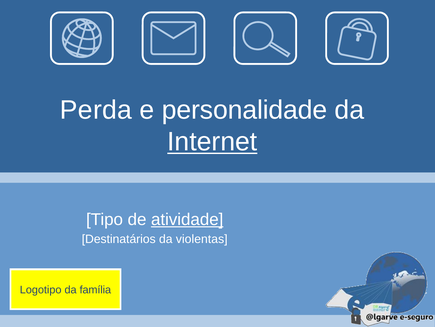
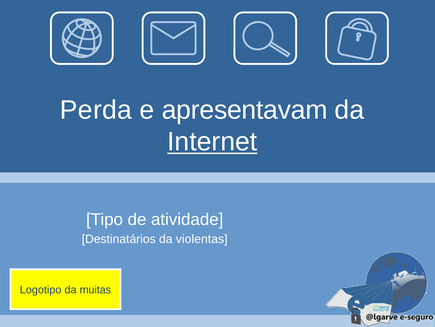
personalidade: personalidade -> apresentavam (245, 110)
atividade underline: present -> none (187, 219)
família: família -> muitas (95, 289)
